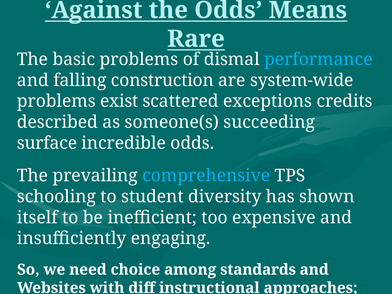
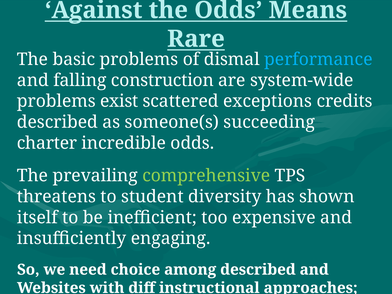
surface: surface -> charter (47, 143)
comprehensive colour: light blue -> light green (206, 176)
schooling: schooling -> threatens (56, 197)
among standards: standards -> described (258, 270)
